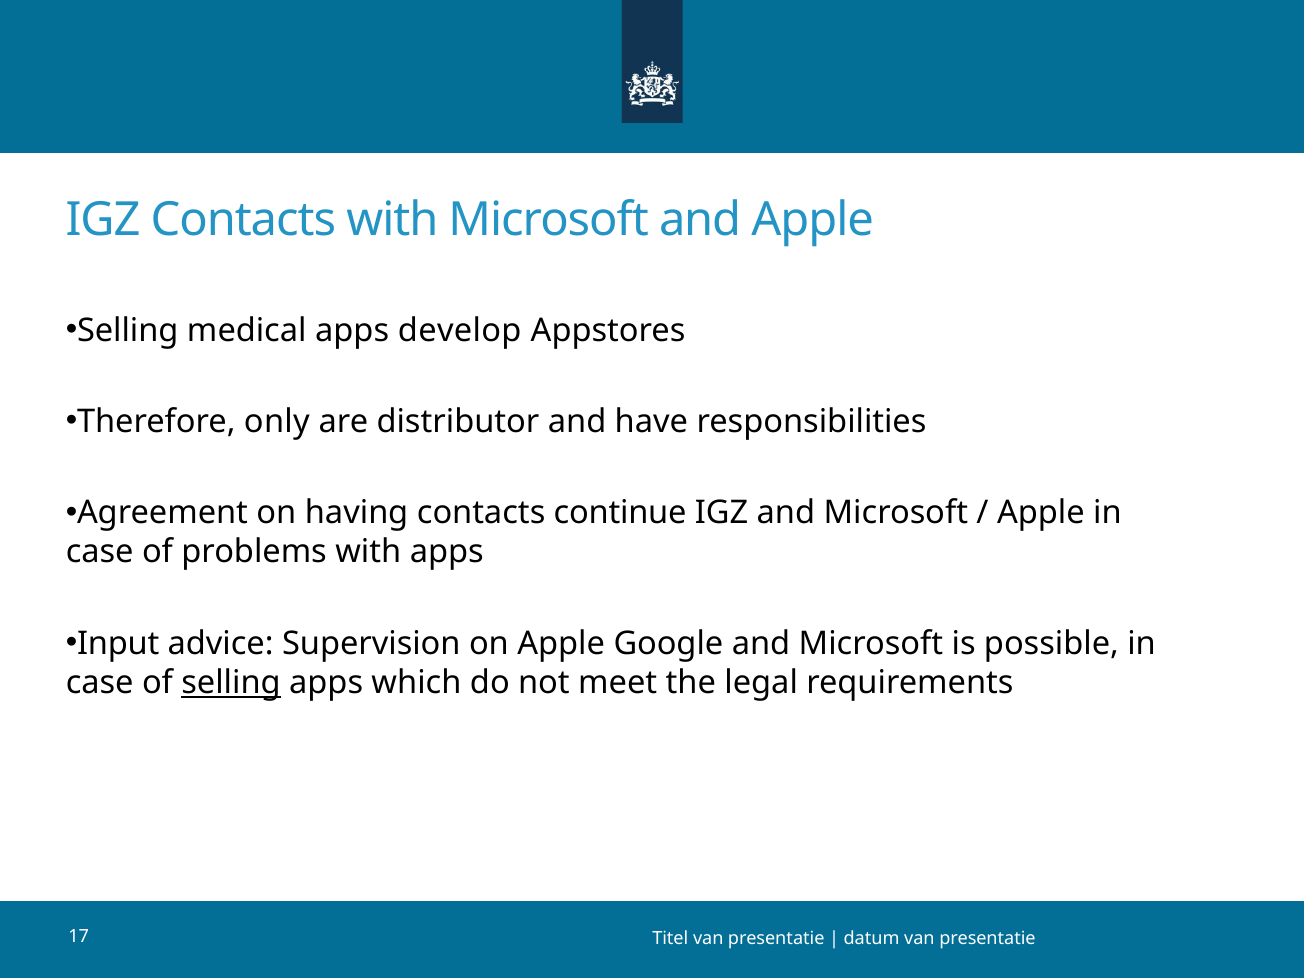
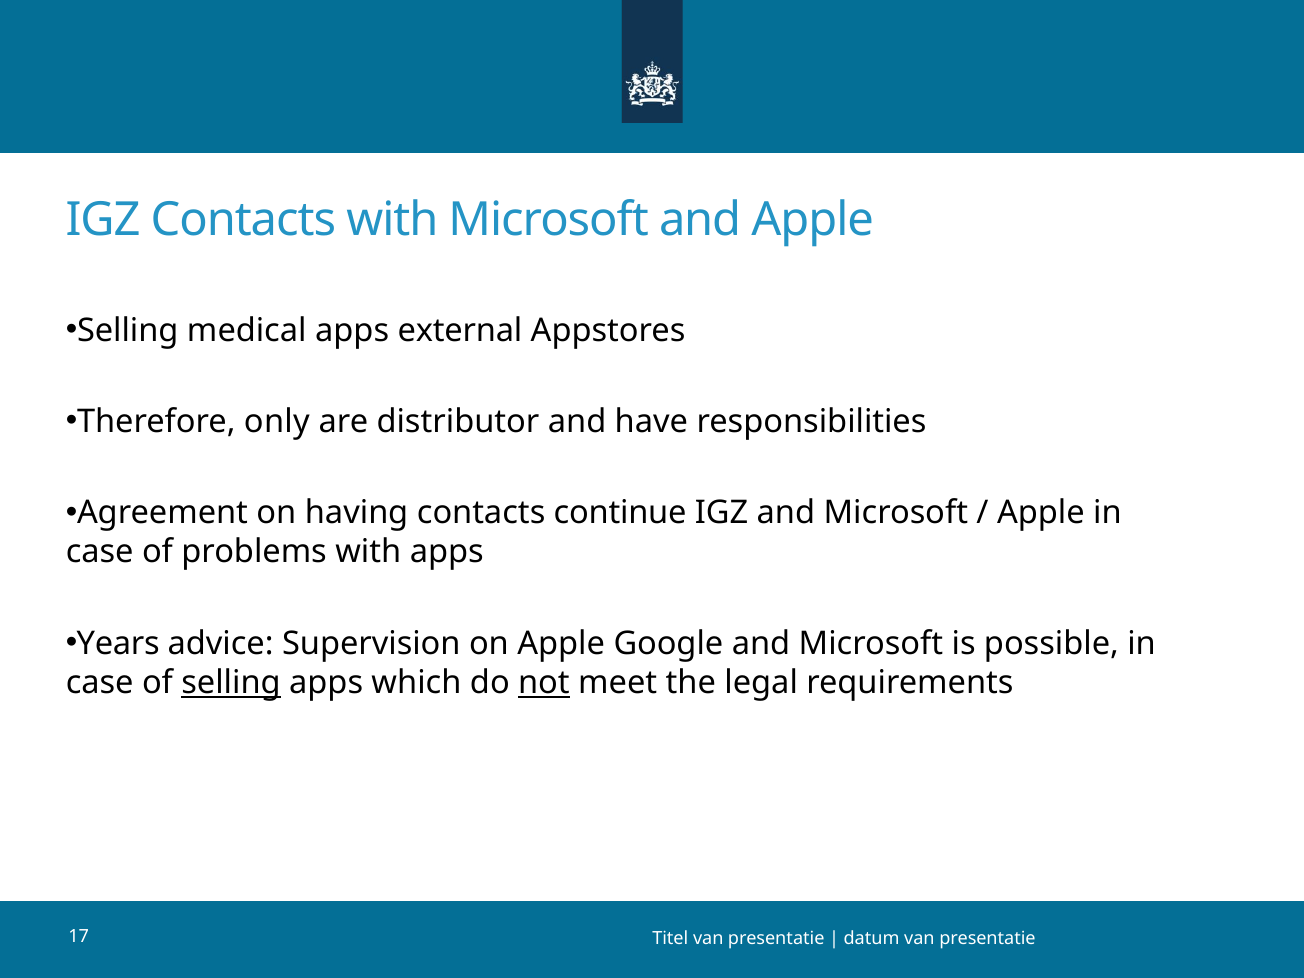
develop: develop -> external (460, 330)
Input: Input -> Years (118, 643)
not underline: none -> present (544, 683)
